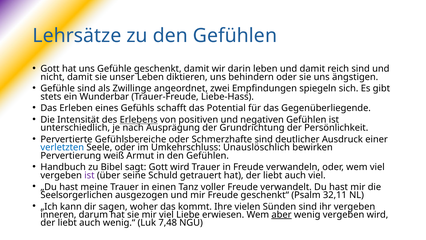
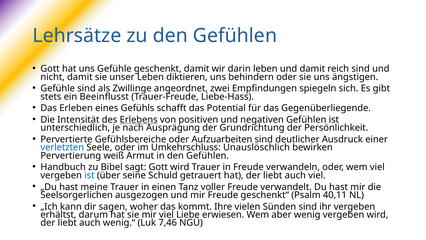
Wunderbar: Wunderbar -> Beeinflusst (104, 96)
Schmerzhafte: Schmerzhafte -> Aufzuarbeiten (222, 139)
ist colour: purple -> blue (89, 175)
32,11: 32,11 -> 40,11 (335, 195)
inneren: inneren -> erhältst (58, 214)
aber underline: present -> none (282, 214)
7,48: 7,48 -> 7,46 (168, 222)
